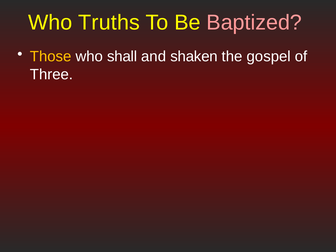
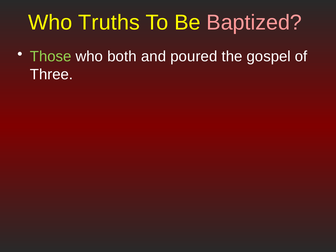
Those colour: yellow -> light green (51, 56)
shall: shall -> both (122, 56)
shaken: shaken -> poured (194, 56)
